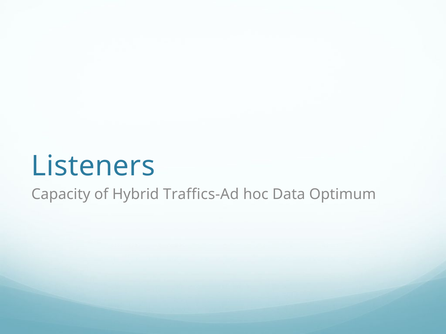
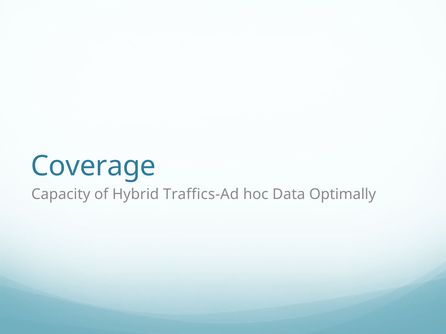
Listeners: Listeners -> Coverage (93, 166)
Optimum: Optimum -> Optimally (343, 194)
